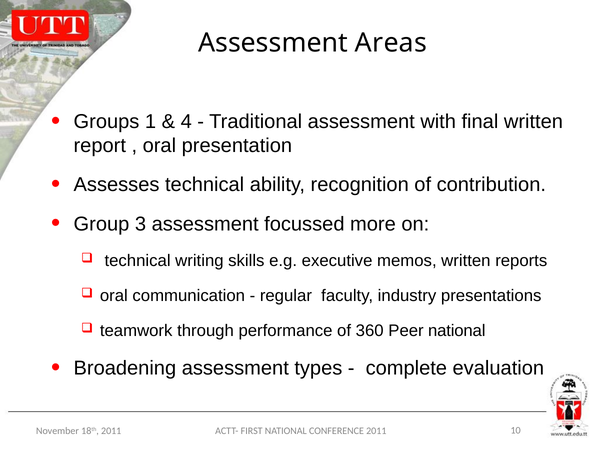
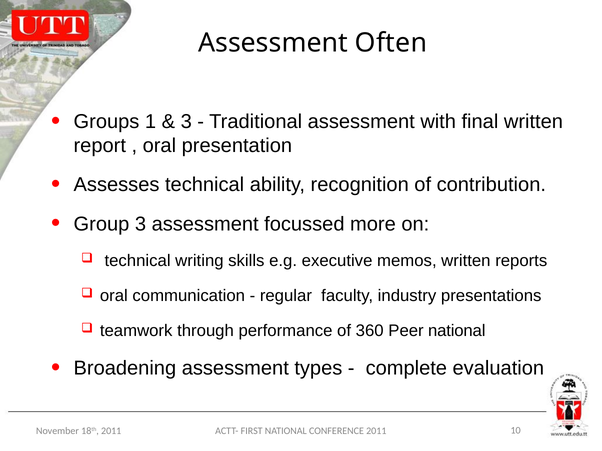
Areas: Areas -> Often (391, 43)
4: 4 -> 3 (186, 122)
